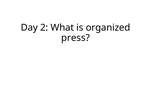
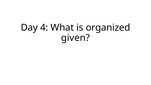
2: 2 -> 4 (44, 28)
press: press -> given (75, 38)
